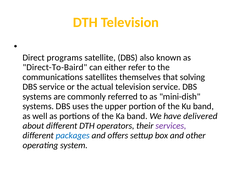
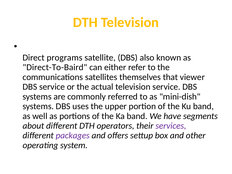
solving: solving -> viewer (192, 77)
delivered: delivered -> segments (200, 116)
packages colour: blue -> purple (73, 136)
